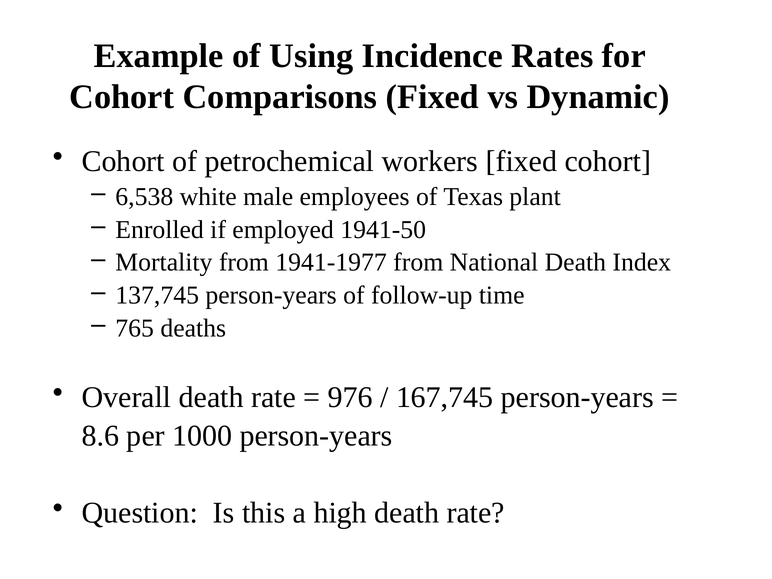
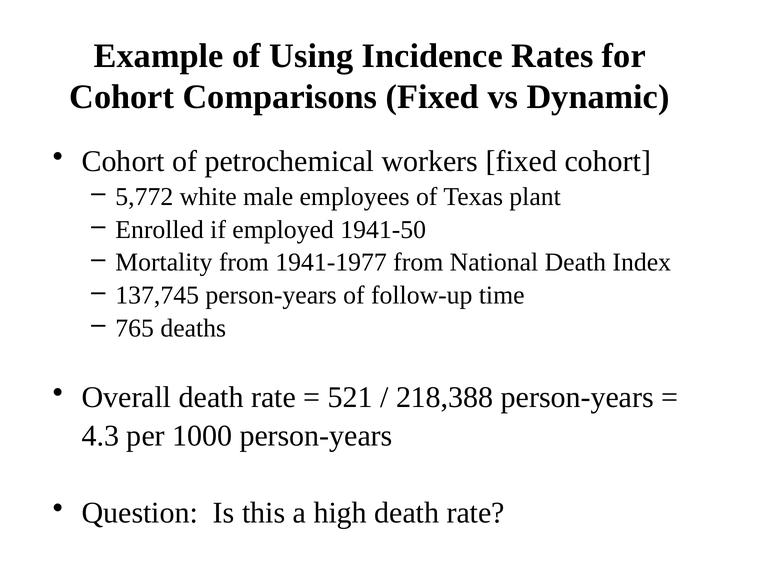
6,538: 6,538 -> 5,772 (144, 197)
976: 976 -> 521 (350, 397)
167,745: 167,745 -> 218,388 (445, 397)
8.6: 8.6 -> 4.3 (100, 436)
